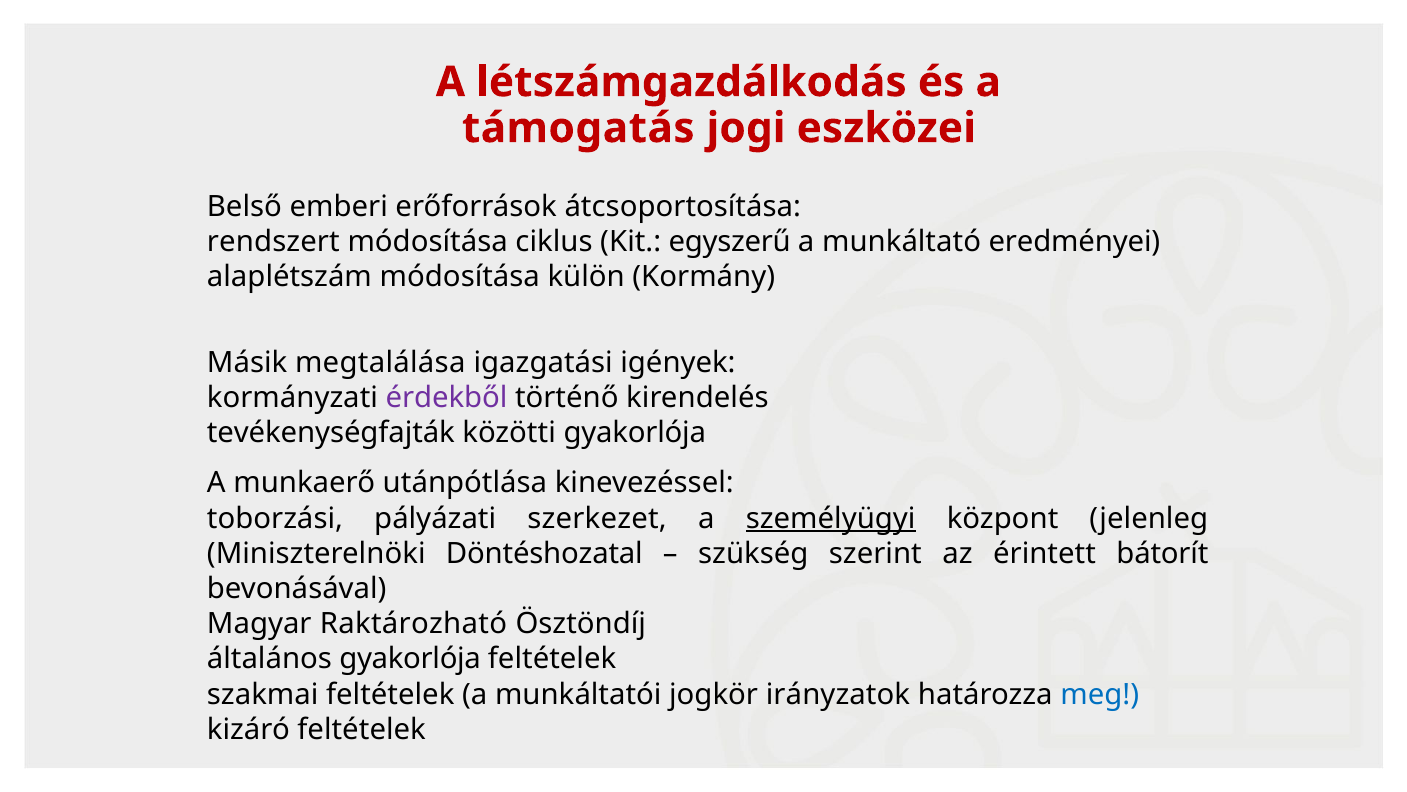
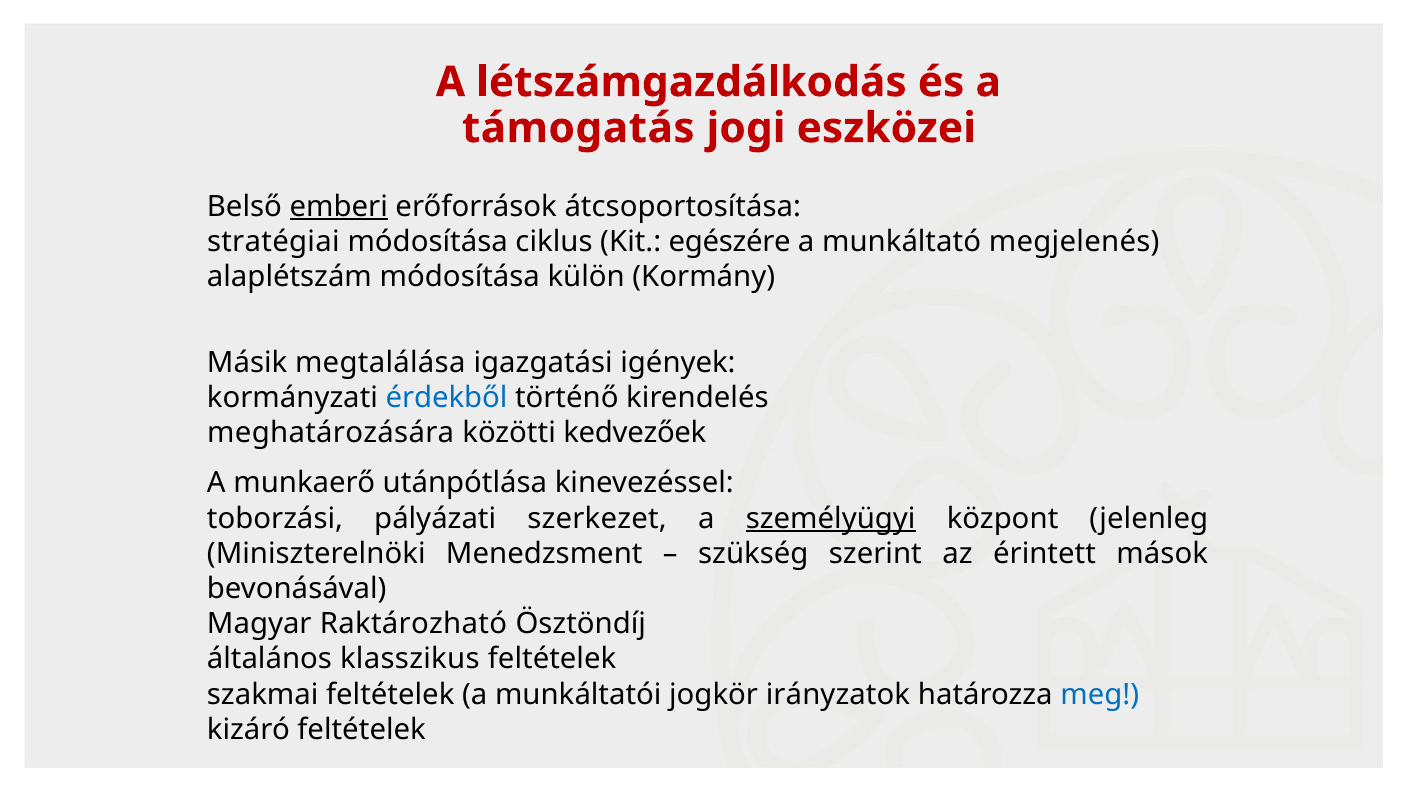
emberi underline: none -> present (339, 206)
rendszert: rendszert -> stratégiai (273, 242)
egyszerű: egyszerű -> egészére (730, 242)
eredményei: eredményei -> megjelenés (1074, 242)
érdekből colour: purple -> blue (446, 398)
tevékenységfajták: tevékenységfajták -> meghatározására (331, 433)
közötti gyakorlója: gyakorlója -> kedvezőek (635, 433)
Döntéshozatal: Döntéshozatal -> Menedzsment (544, 553)
bátorít: bátorít -> mások (1162, 553)
általános gyakorlója: gyakorlója -> klasszikus (410, 659)
